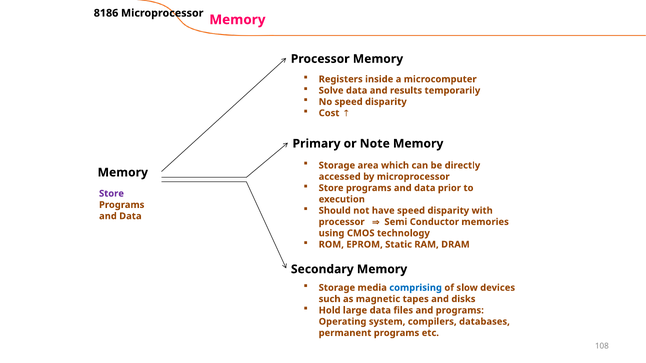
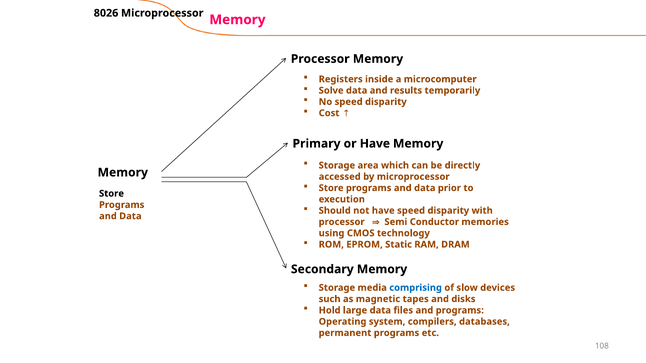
8186: 8186 -> 8026 (106, 13)
or Note: Note -> Have (375, 144)
Store colour: purple -> black (111, 194)
